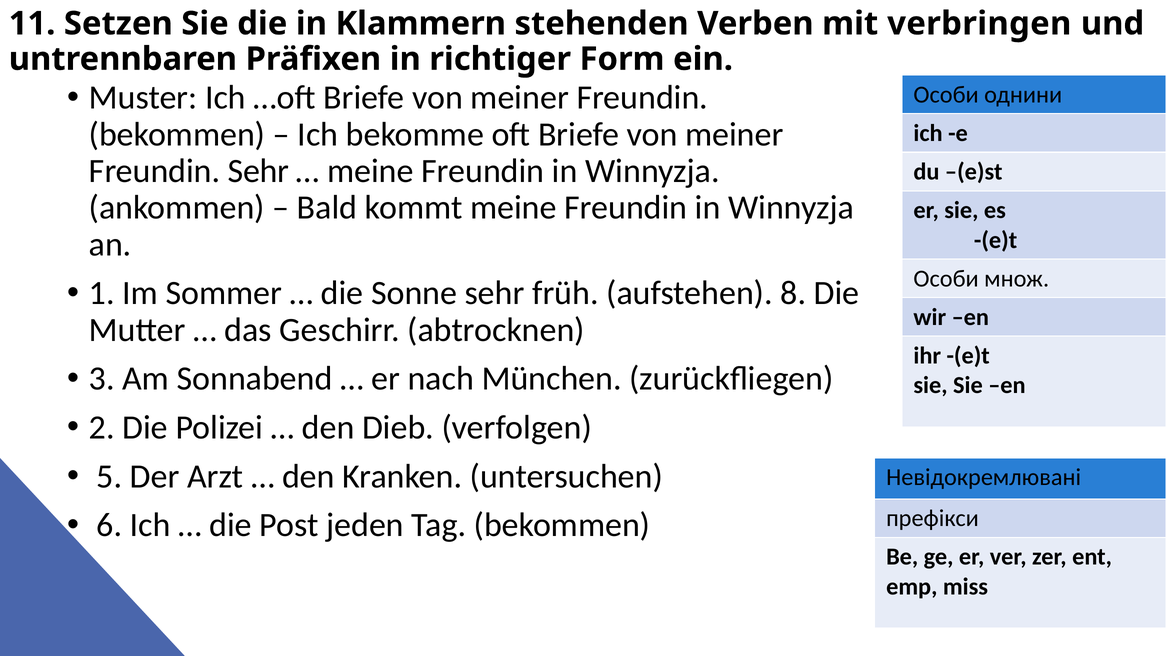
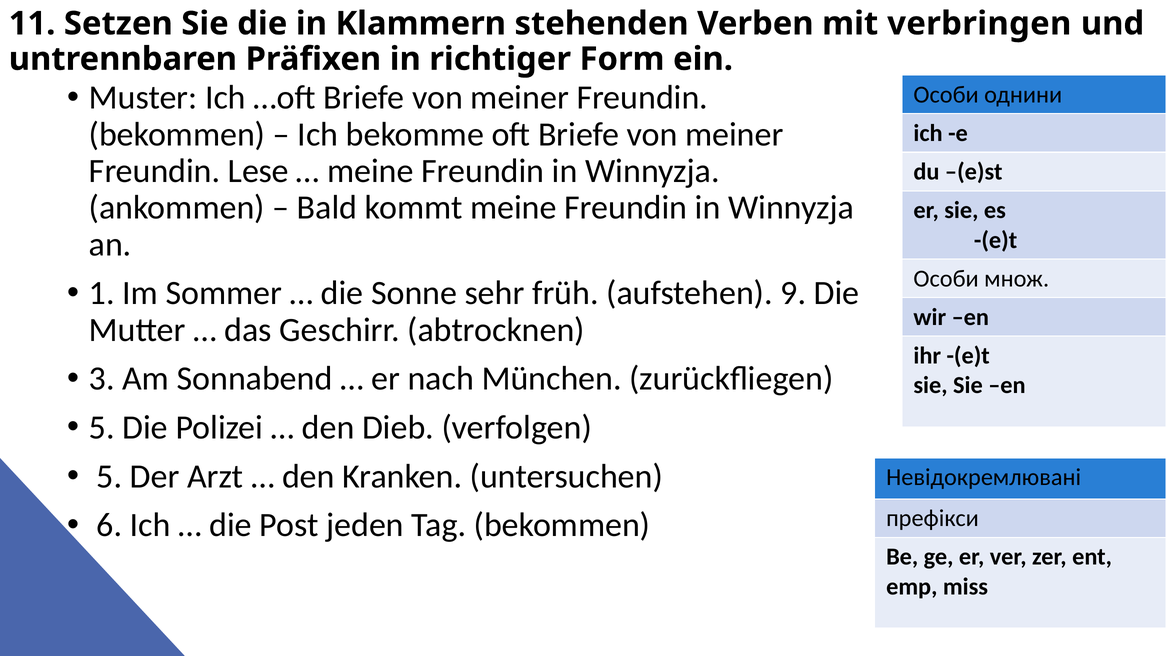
Freundin Sehr: Sehr -> Lese (258, 171)
8: 8 -> 9 (793, 293)
2: 2 -> 5 (102, 427)
